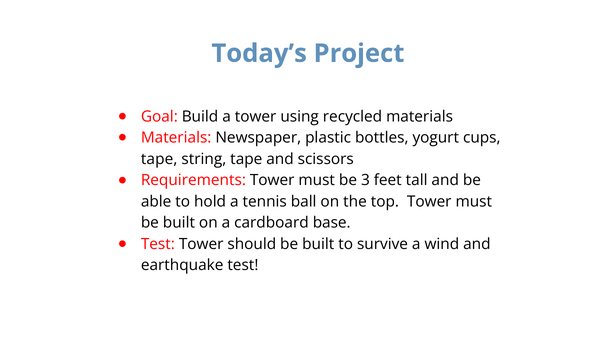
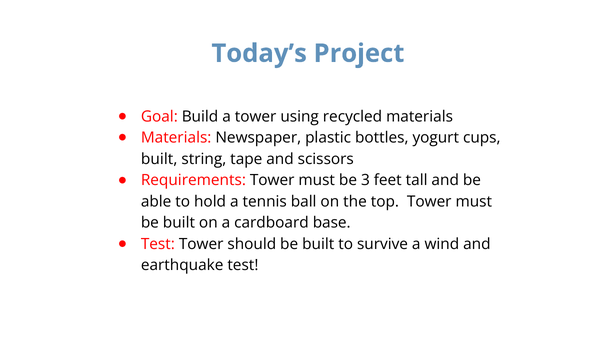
tape: tape -> built (159, 159)
